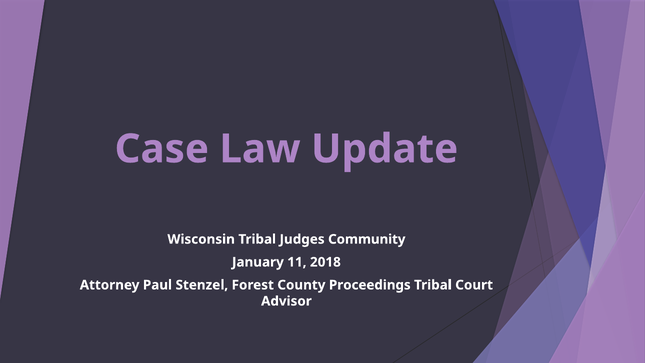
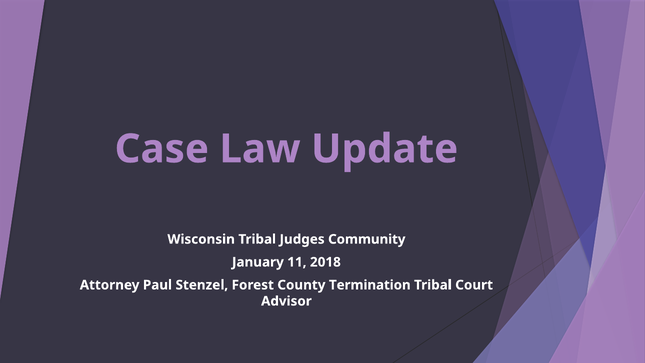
Proceedings: Proceedings -> Termination (370, 285)
